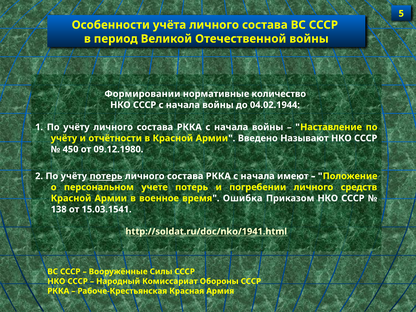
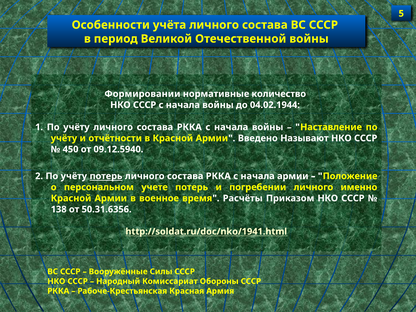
09.12.1980: 09.12.1980 -> 09.12.5940 (118, 149)
начала имеют: имеют -> армии (293, 176)
средств: средств -> именно (359, 187)
Ошибка: Ошибка -> Расчёты (243, 198)
15.03.1541: 15.03.1541 -> 50.31.6356 (107, 209)
